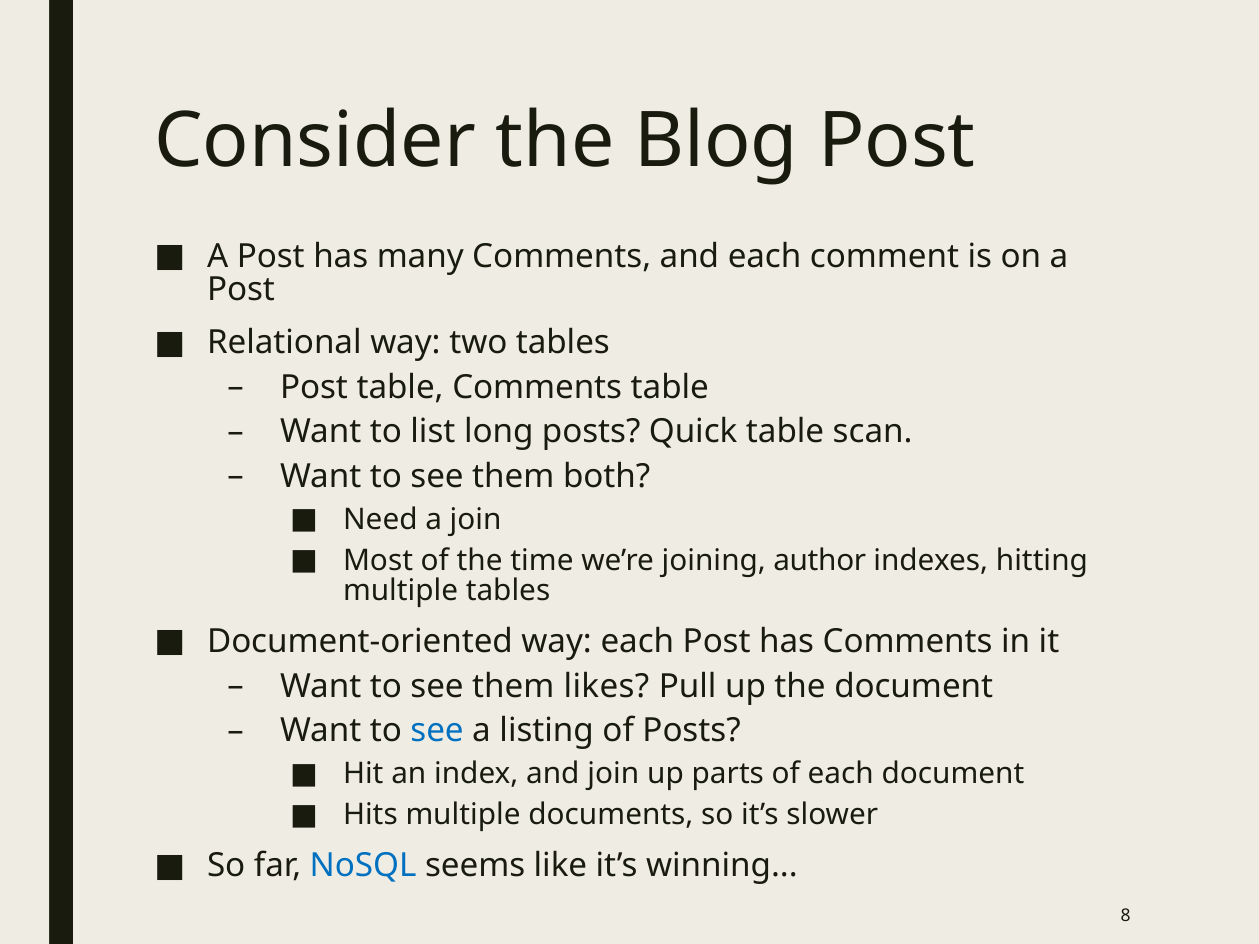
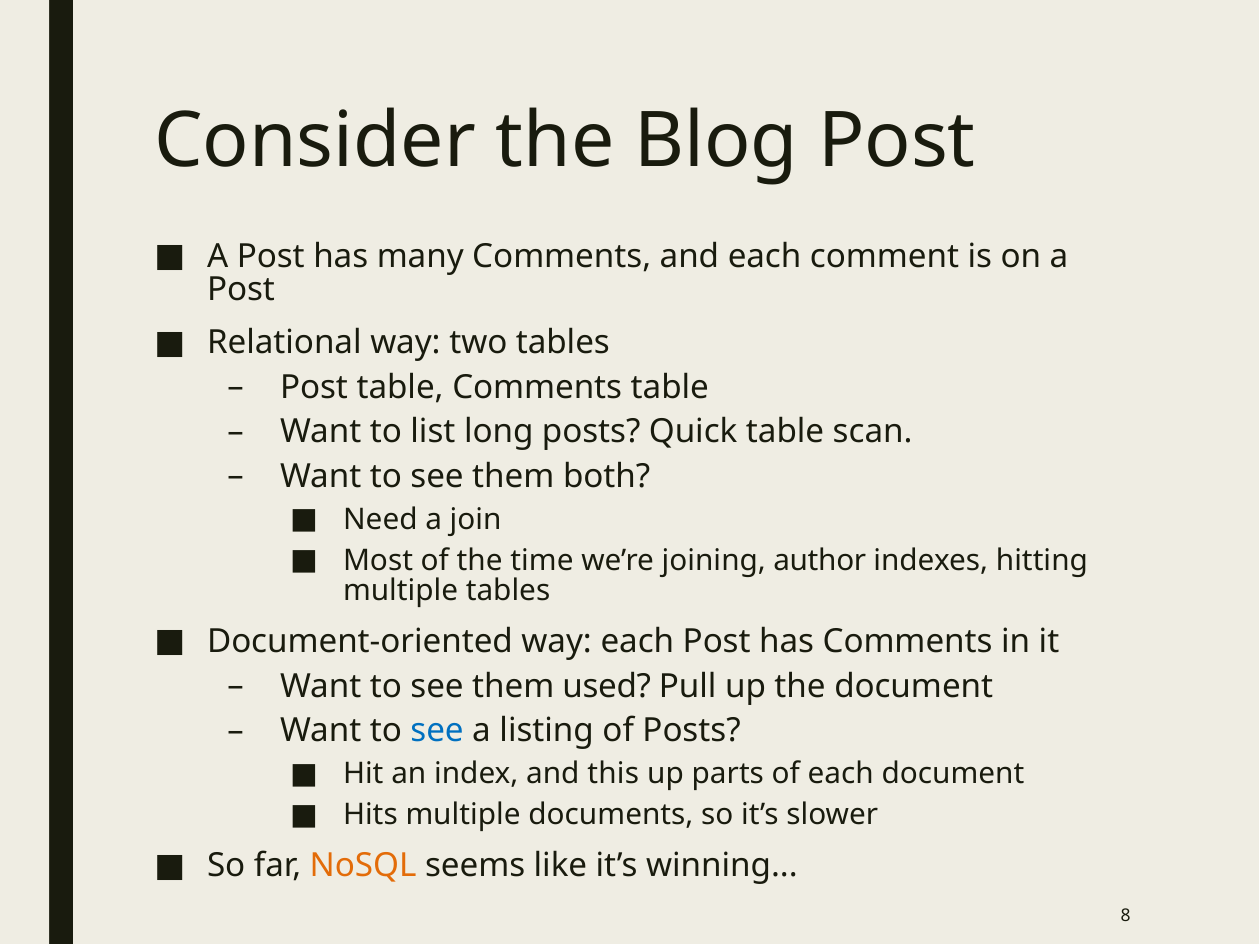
likes: likes -> used (607, 686)
and join: join -> this (613, 774)
NoSQL colour: blue -> orange (363, 866)
